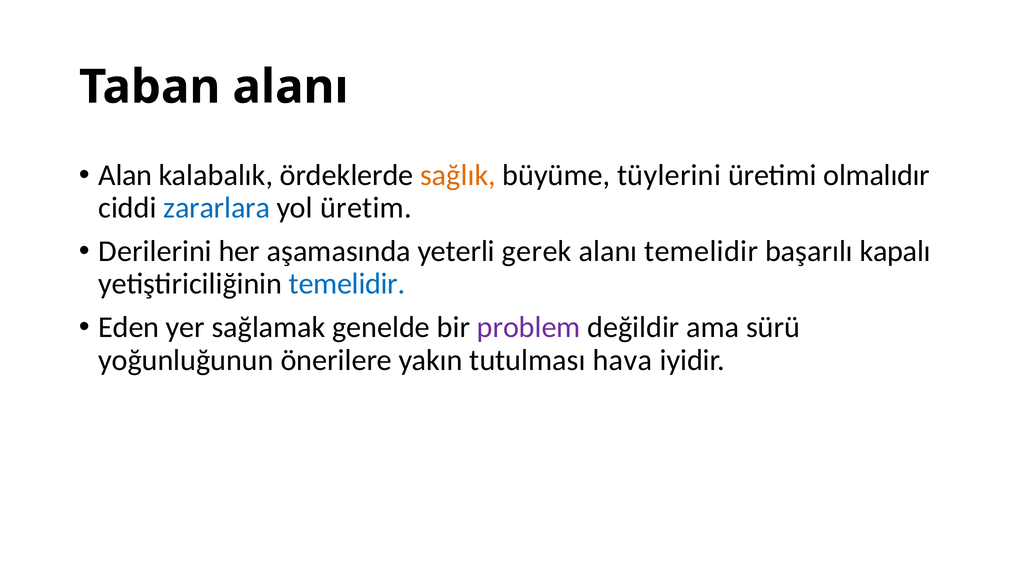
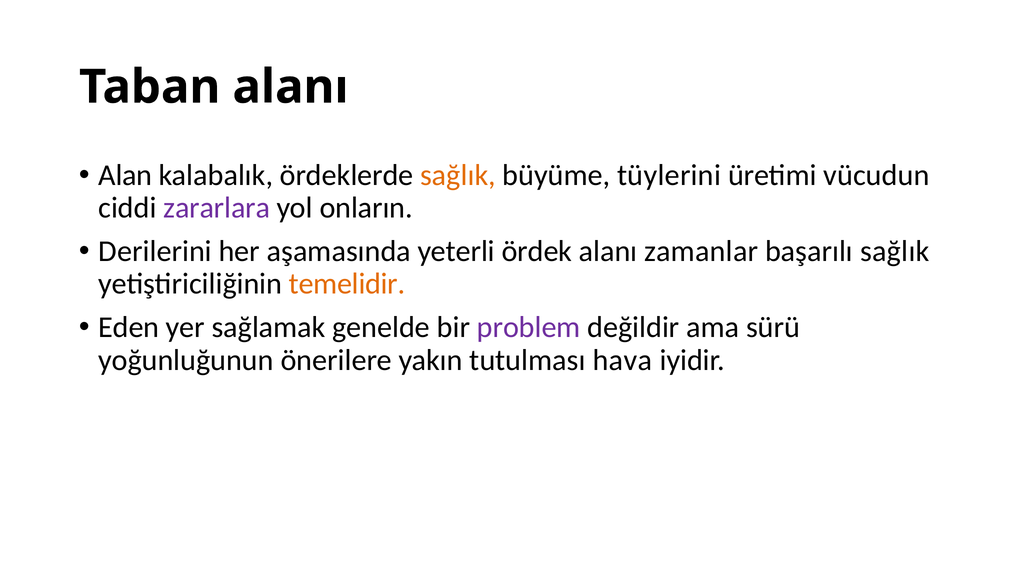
olmalıdır: olmalıdır -> vücudun (877, 175)
zararlara colour: blue -> purple (217, 208)
üretim: üretim -> onların (366, 208)
gerek: gerek -> ördek (537, 251)
alanı temelidir: temelidir -> zamanlar (701, 251)
başarılı kapalı: kapalı -> sağlık (895, 251)
temelidir colour: blue -> orange (347, 284)
